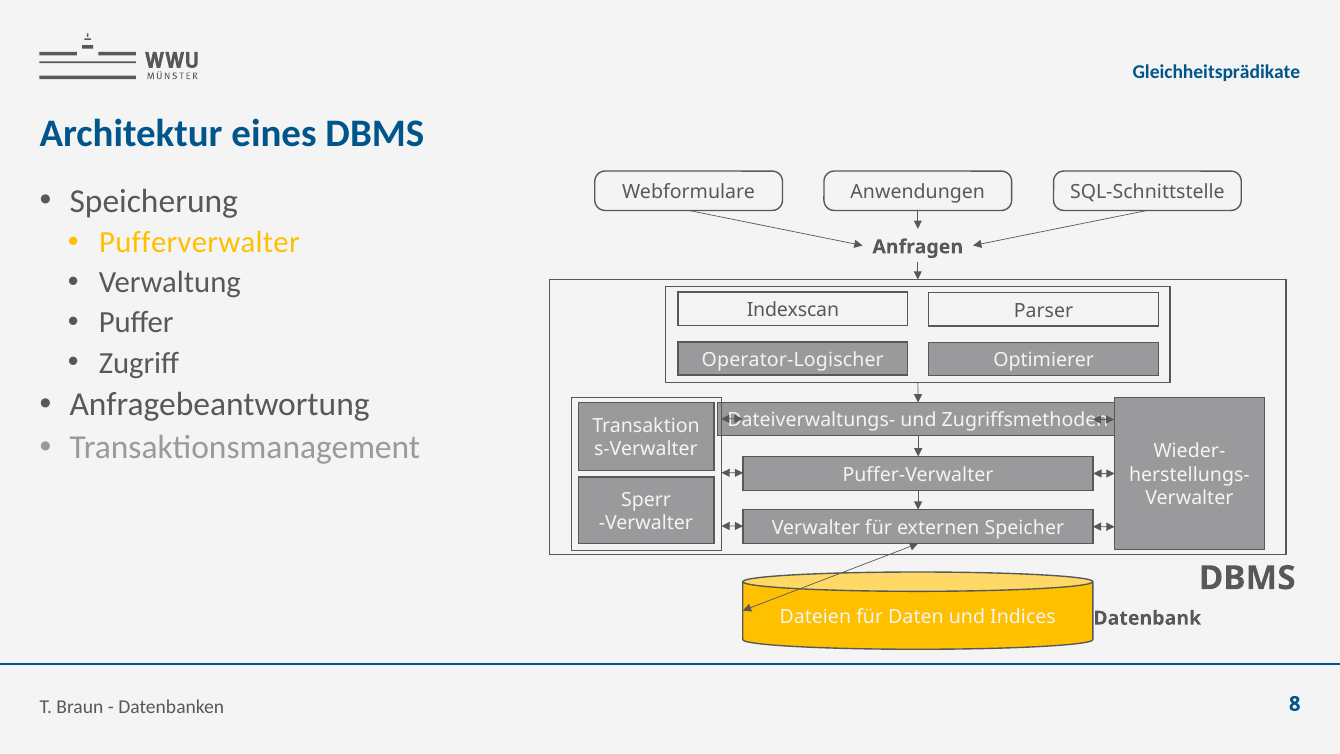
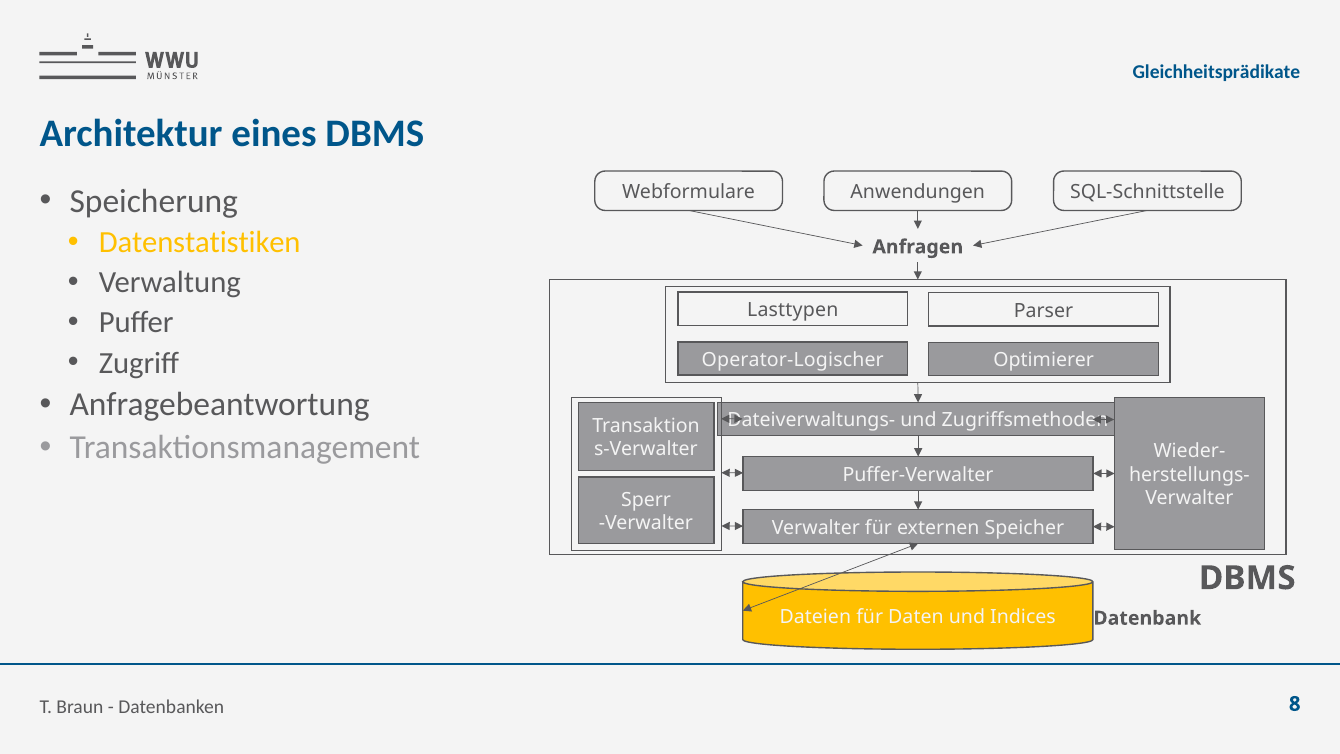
Pufferverwalter: Pufferverwalter -> Datenstatistiken (200, 242)
Indexscan: Indexscan -> Lasttypen (793, 310)
